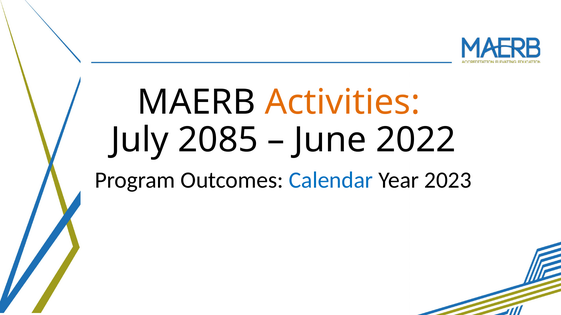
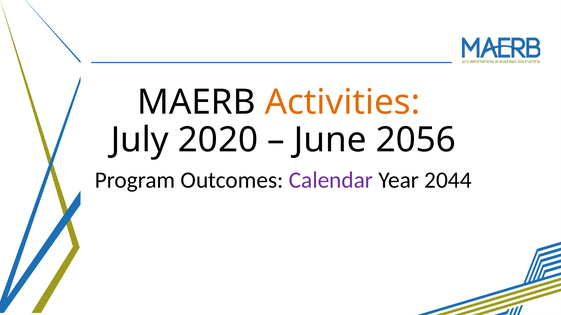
2085: 2085 -> 2020 (218, 140)
2022: 2022 -> 2056 (416, 140)
Calendar colour: blue -> purple (331, 181)
2023: 2023 -> 2044 (448, 181)
